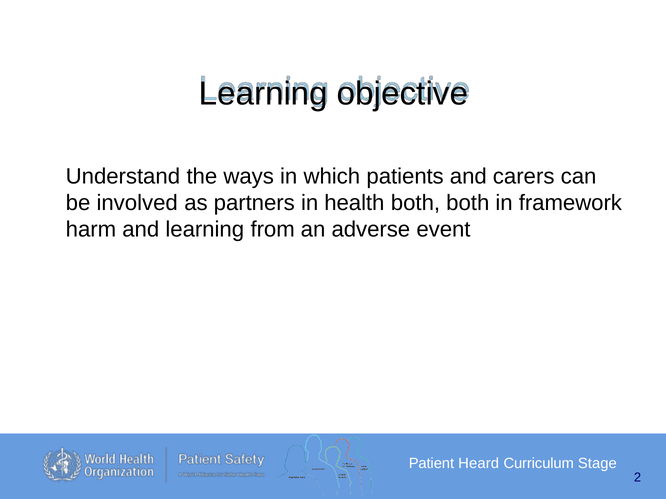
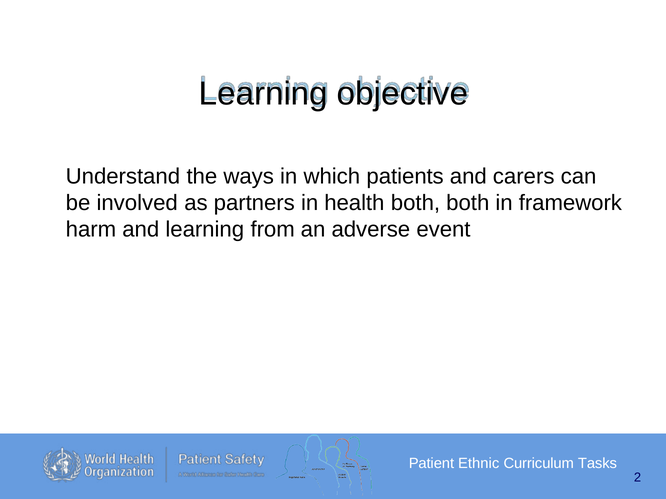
Heard: Heard -> Ethnic (479, 464)
Stage: Stage -> Tasks (597, 464)
